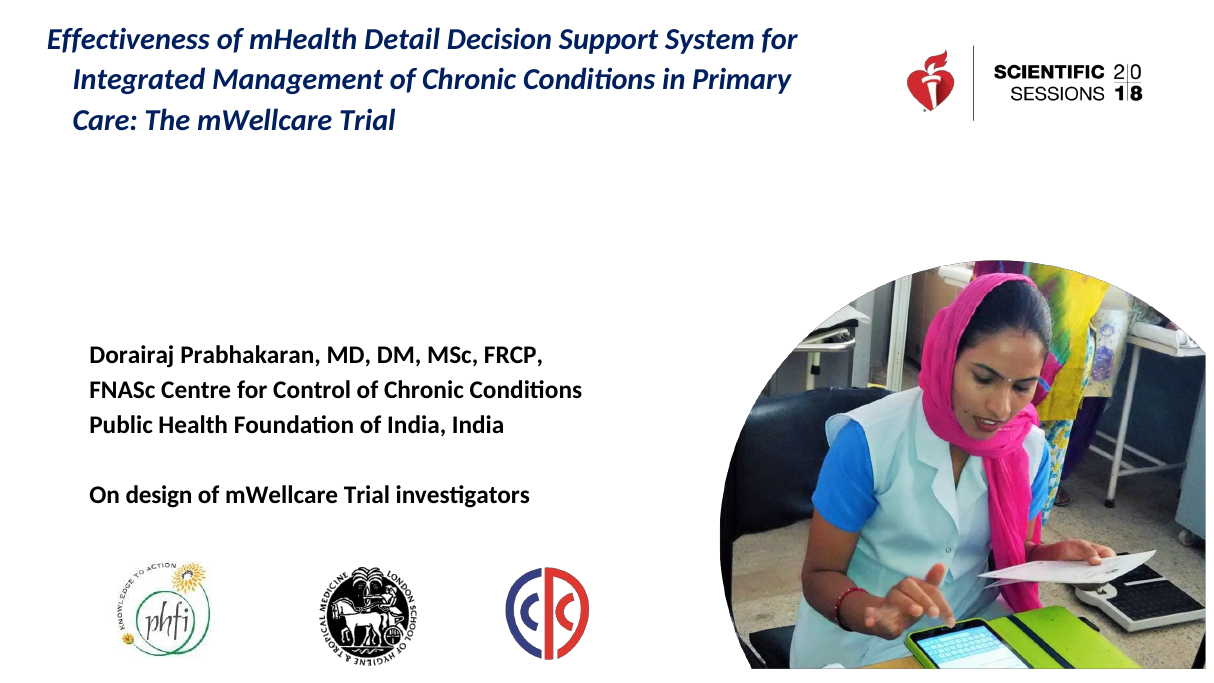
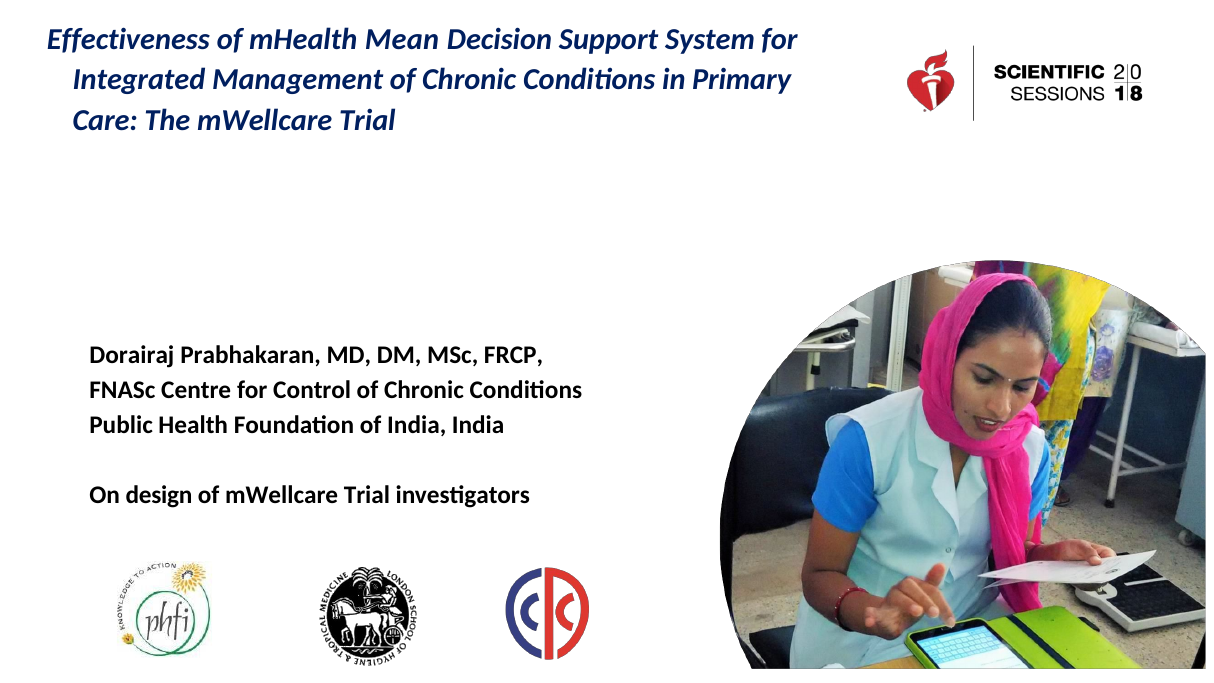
Detail: Detail -> Mean (402, 40)
